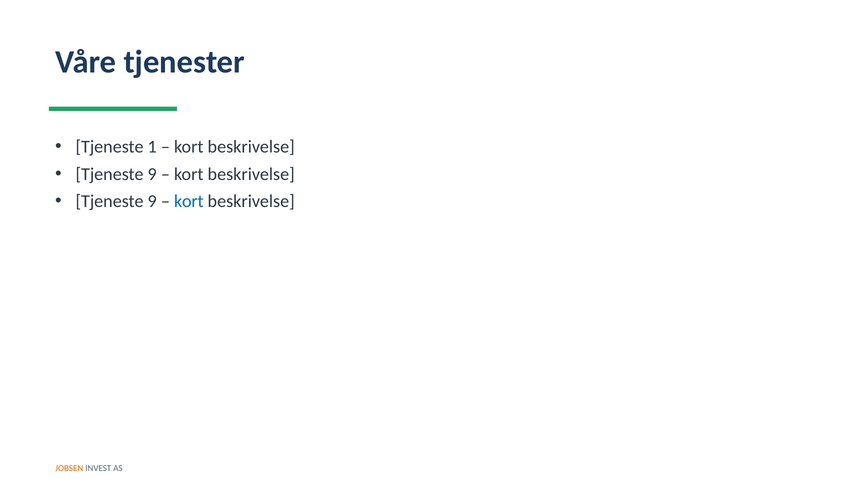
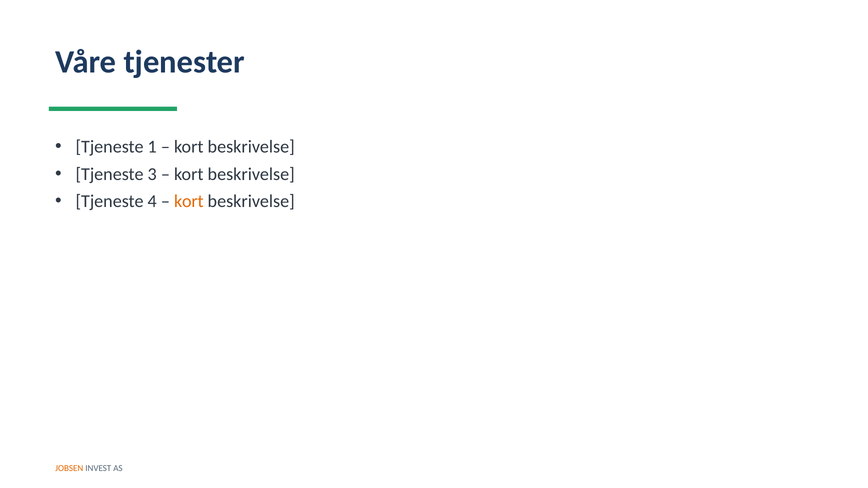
9: 9 -> 3 (152, 174)
9: 9 -> 4 (152, 201)
kort colour: blue -> orange (189, 201)
